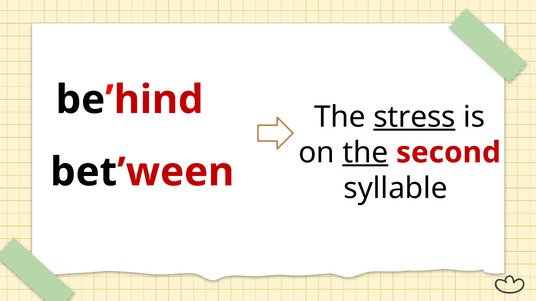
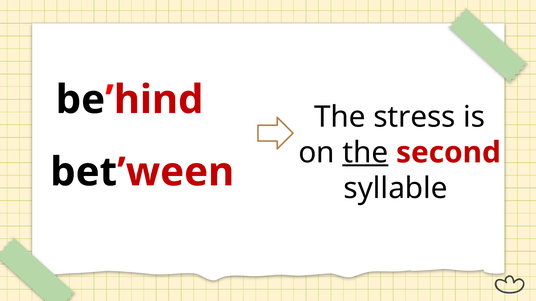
stress underline: present -> none (414, 117)
